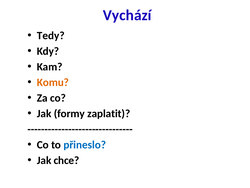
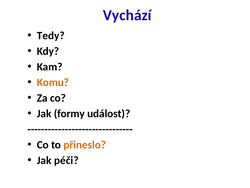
zaplatit: zaplatit -> událost (109, 113)
přineslo colour: blue -> orange (85, 144)
chce: chce -> péči (66, 160)
